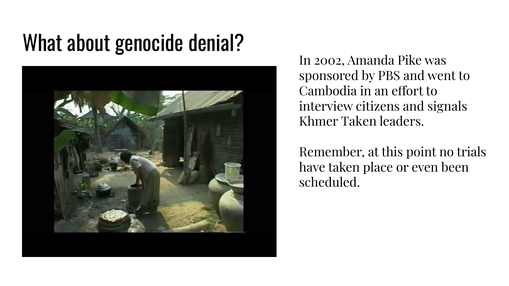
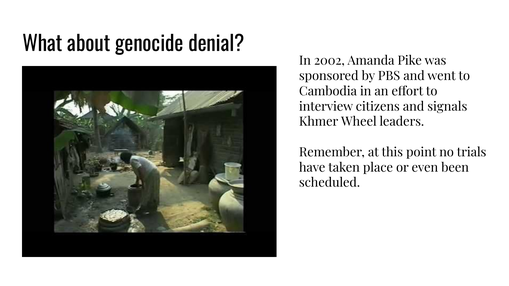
Khmer Taken: Taken -> Wheel (359, 122)
